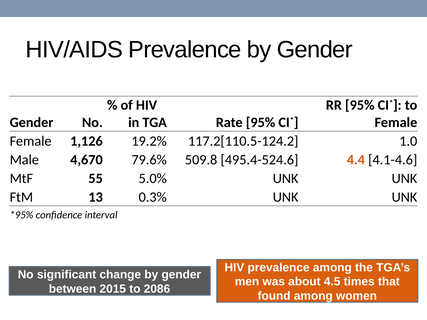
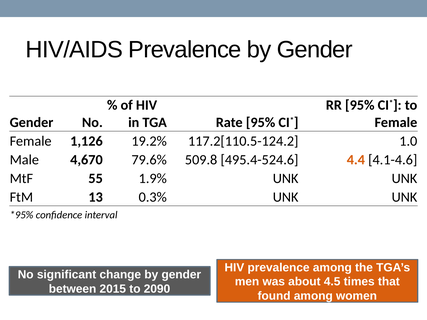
5.0%: 5.0% -> 1.9% (153, 179)
2086: 2086 -> 2090 (157, 289)
